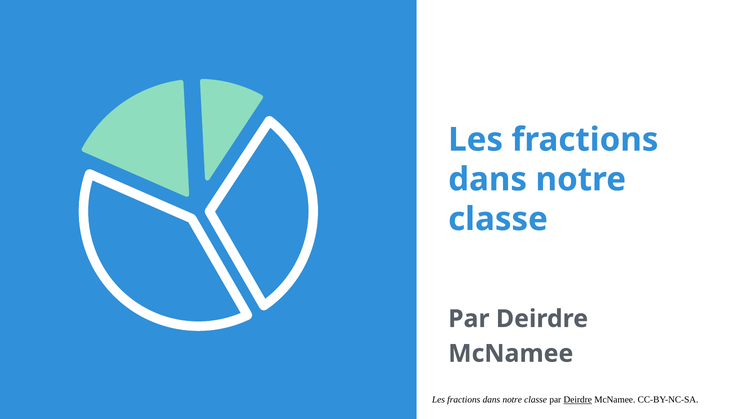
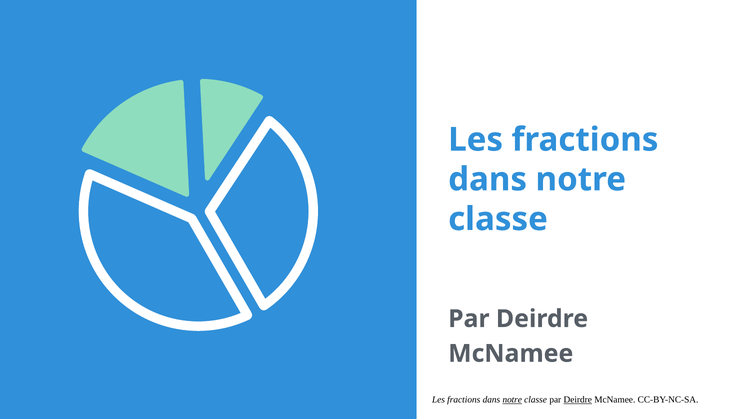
notre underline: none -> present (512, 400)
